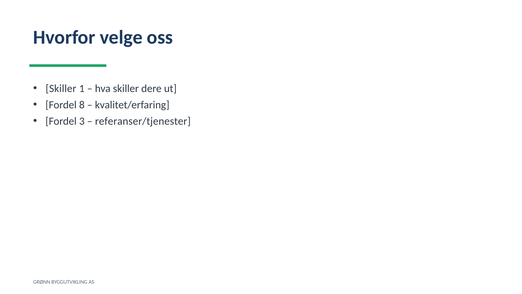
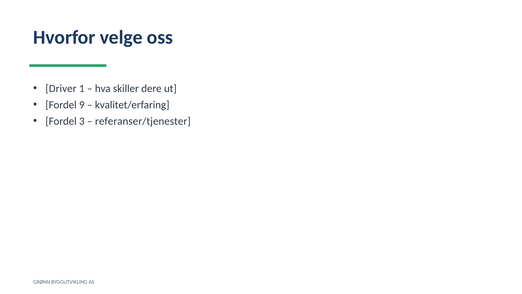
Skiller: Skiller -> Driver (61, 88)
8: 8 -> 9 (82, 105)
